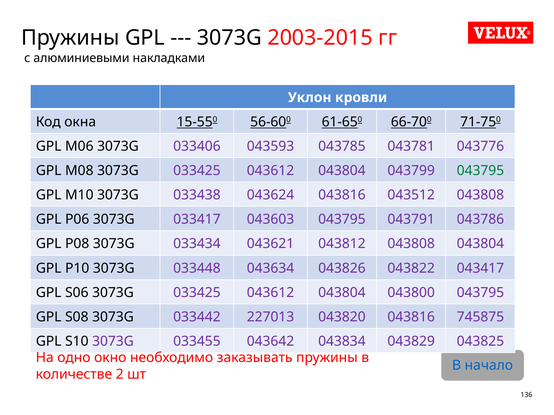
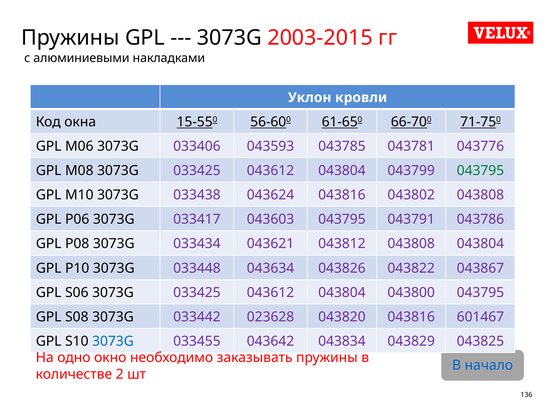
043512: 043512 -> 043802 (411, 195)
043417: 043417 -> 043867 (480, 268)
227013: 227013 -> 023628 (271, 317)
745875: 745875 -> 601467 (480, 317)
3073G colour: purple -> blue (113, 342)
